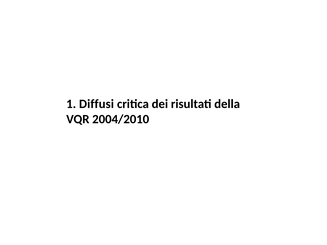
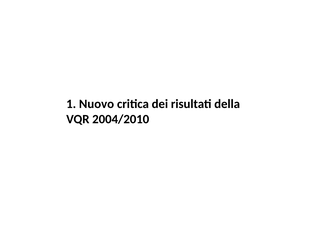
Diffusi: Diffusi -> Nuovo (97, 104)
